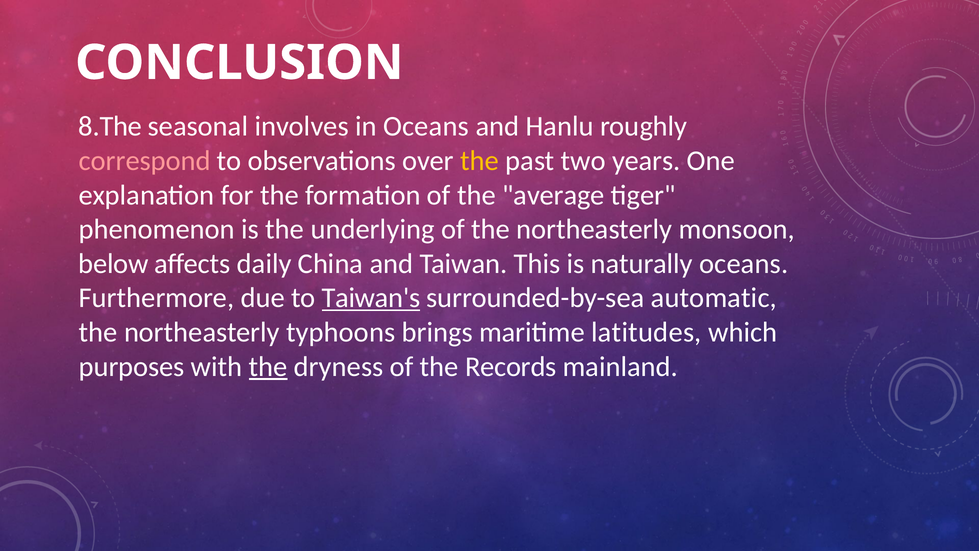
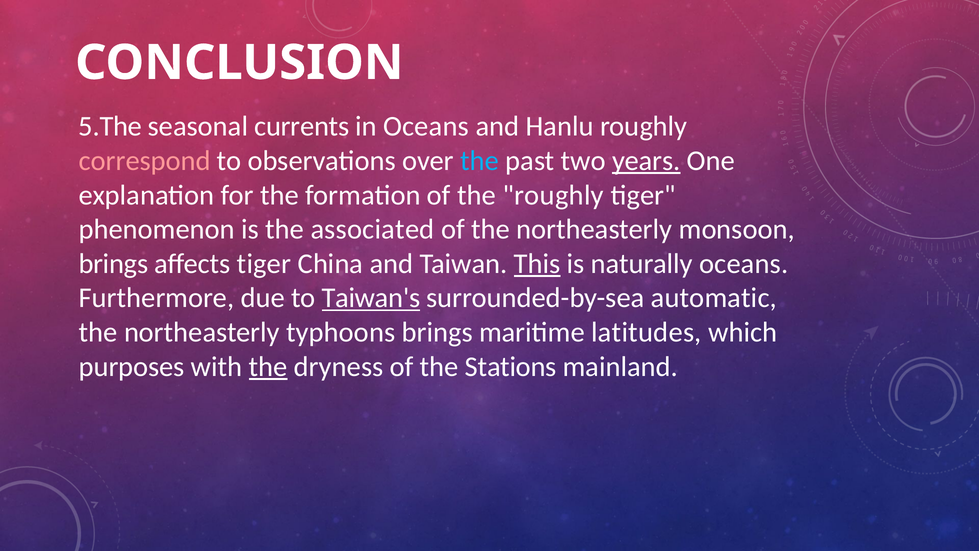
8.The: 8.The -> 5.The (110, 126)
involves: involves -> currents (302, 126)
the colour: yellow -> light blue (480, 161)
years underline: none -> present (646, 161)
the average: average -> roughly (553, 195)
underlying: underlying -> associated (372, 229)
below: below -> brings (113, 264)
affects daily: daily -> tiger (264, 264)
This underline: none -> present (537, 264)
Records: Records -> Stations (511, 366)
